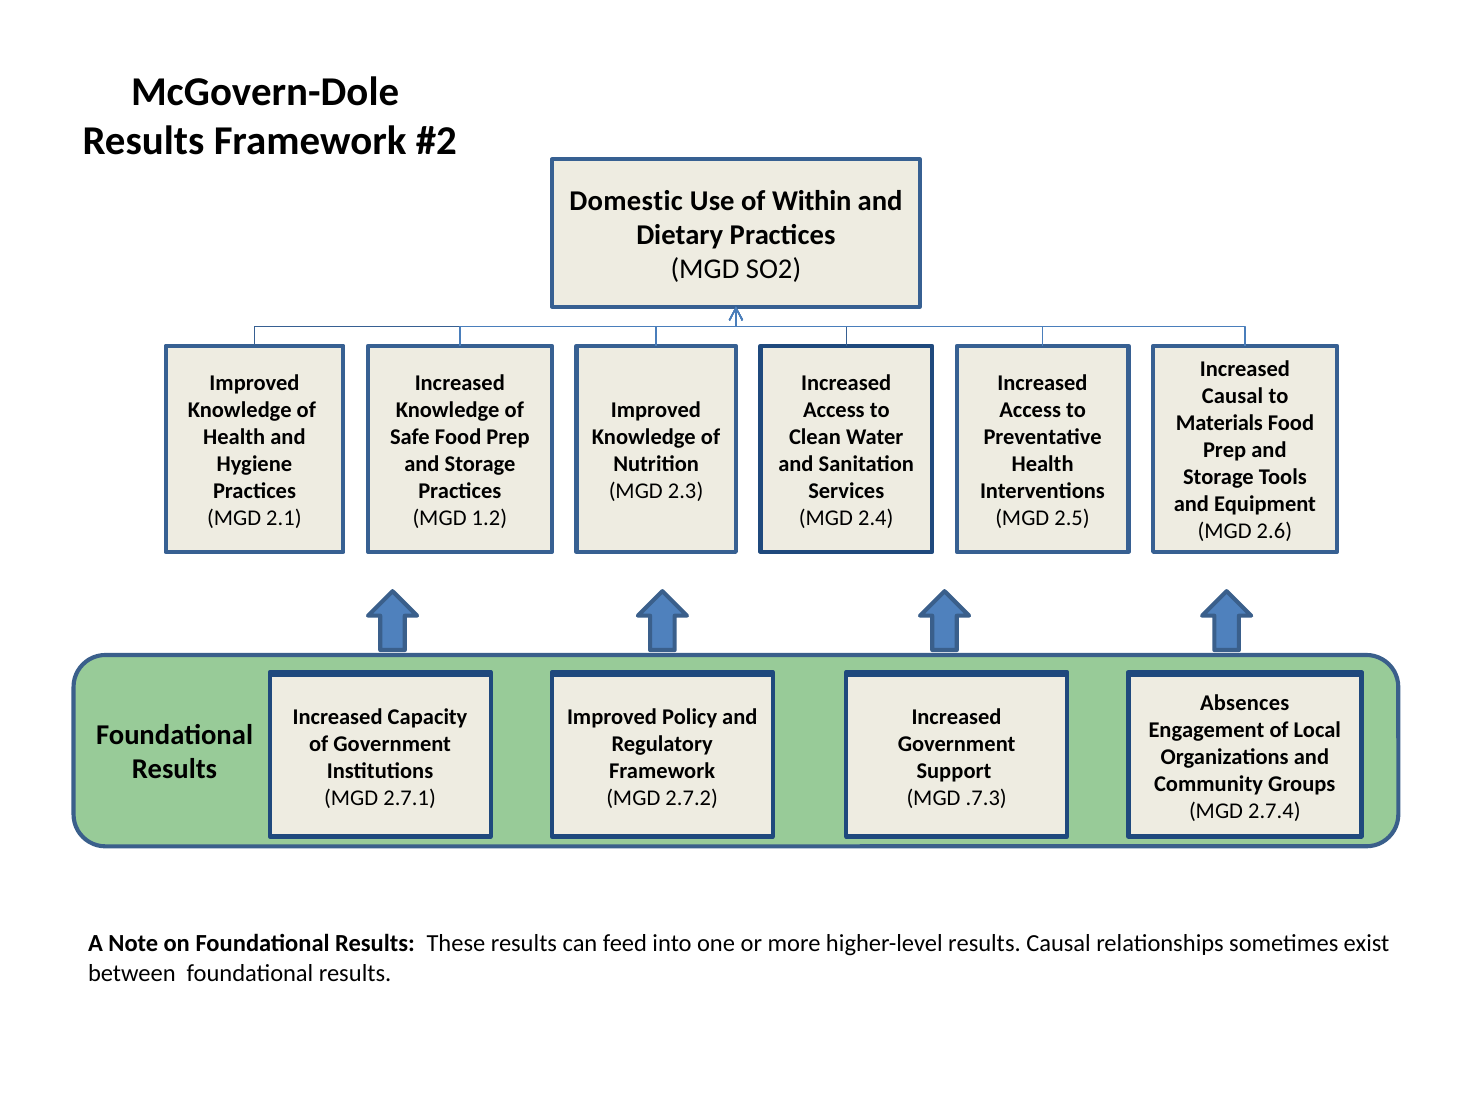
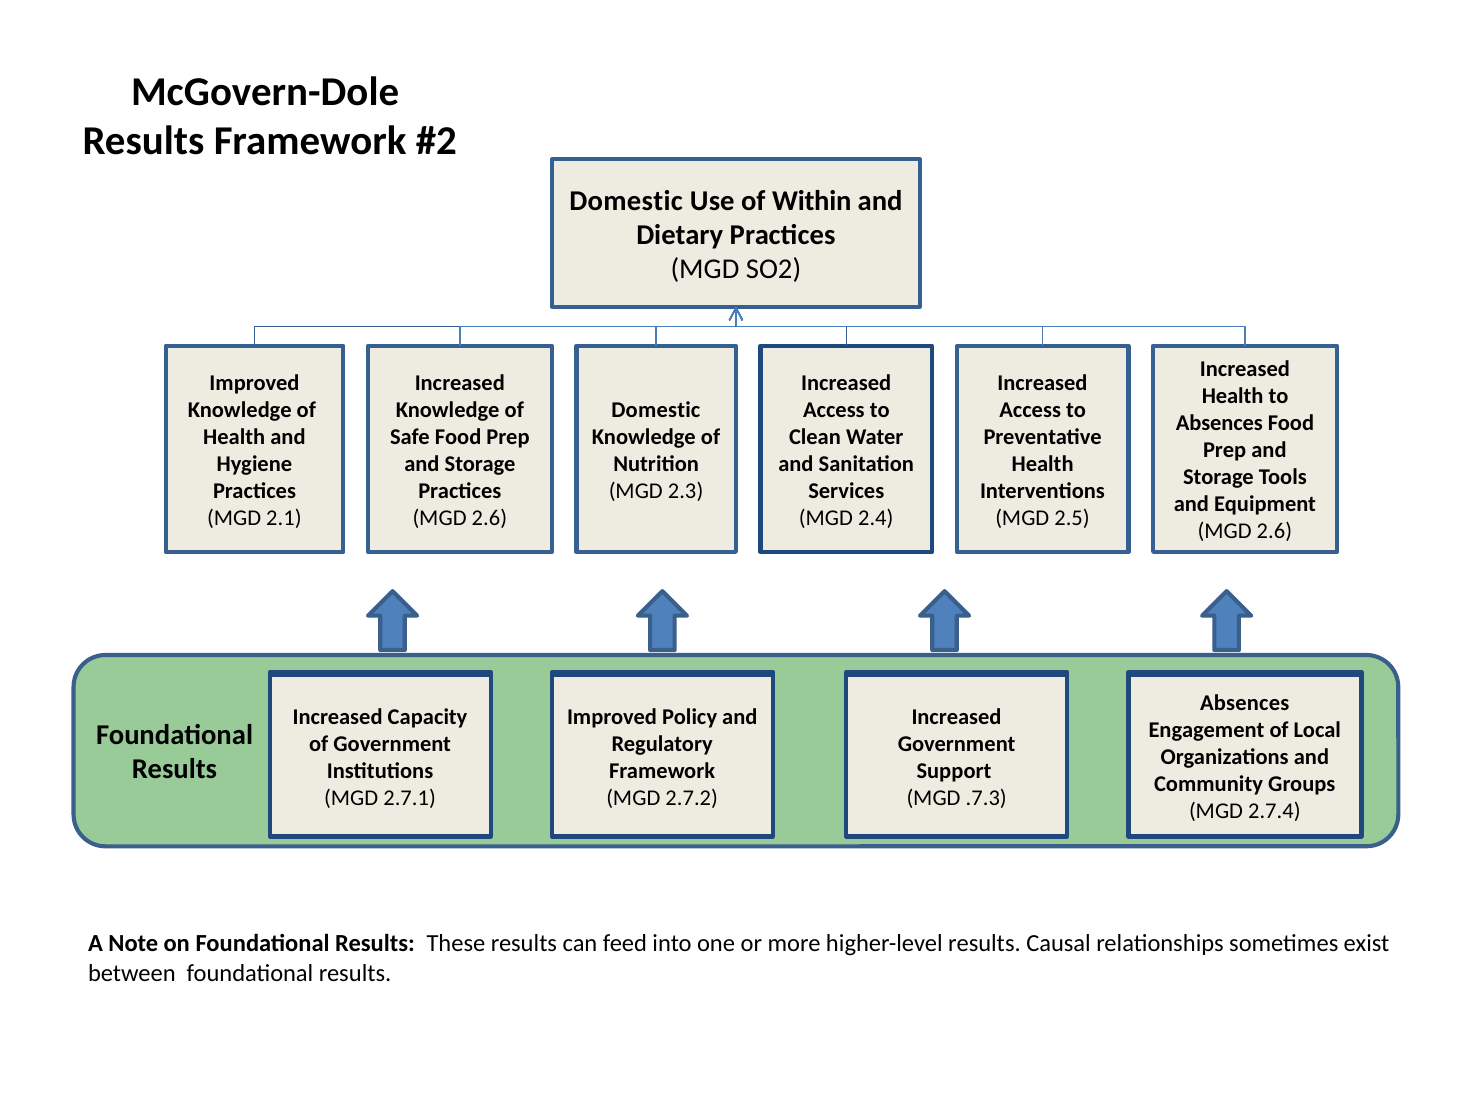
Causal: Causal -> Health (1233, 396)
Improved: Improved -> Domestic (656, 410)
Materials: Materials -> Absences (1219, 423)
1.2: 1.2 -> 2.6 (489, 518)
